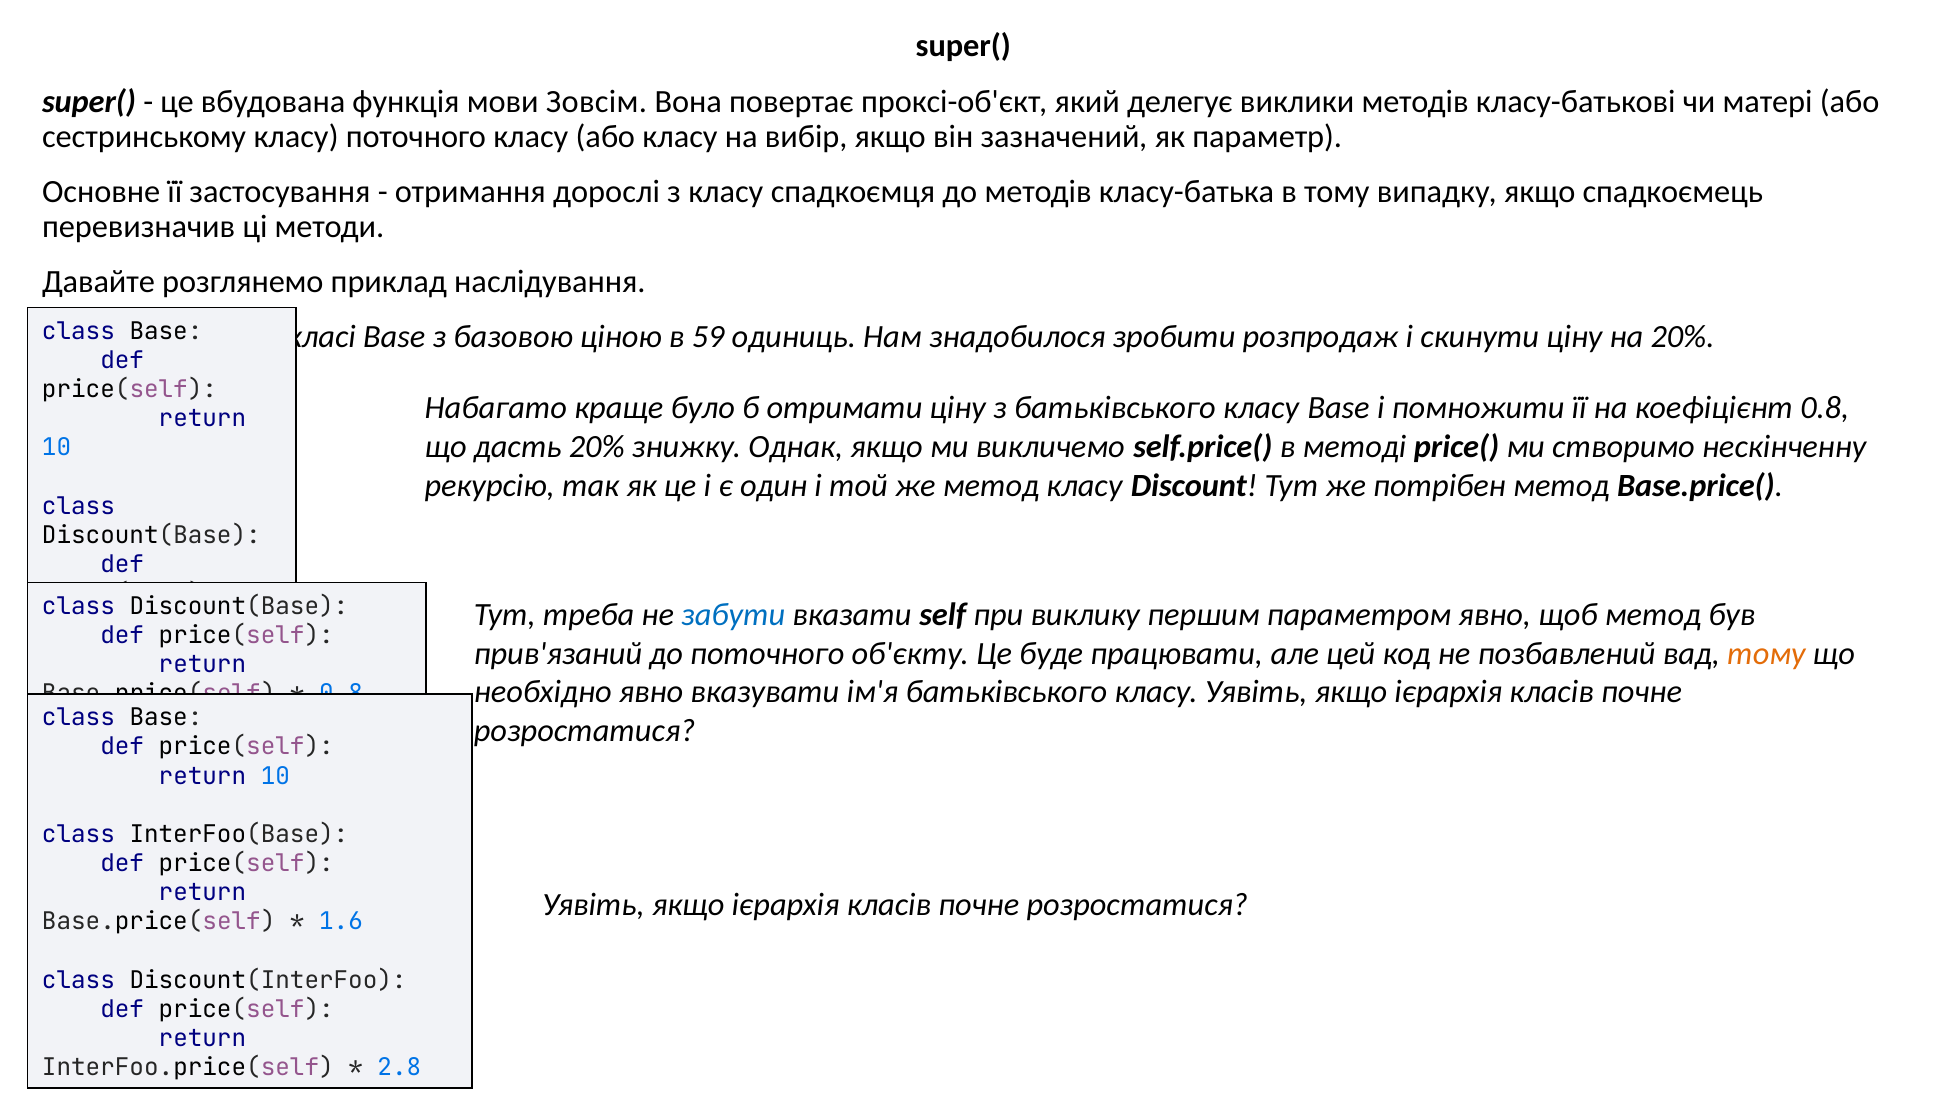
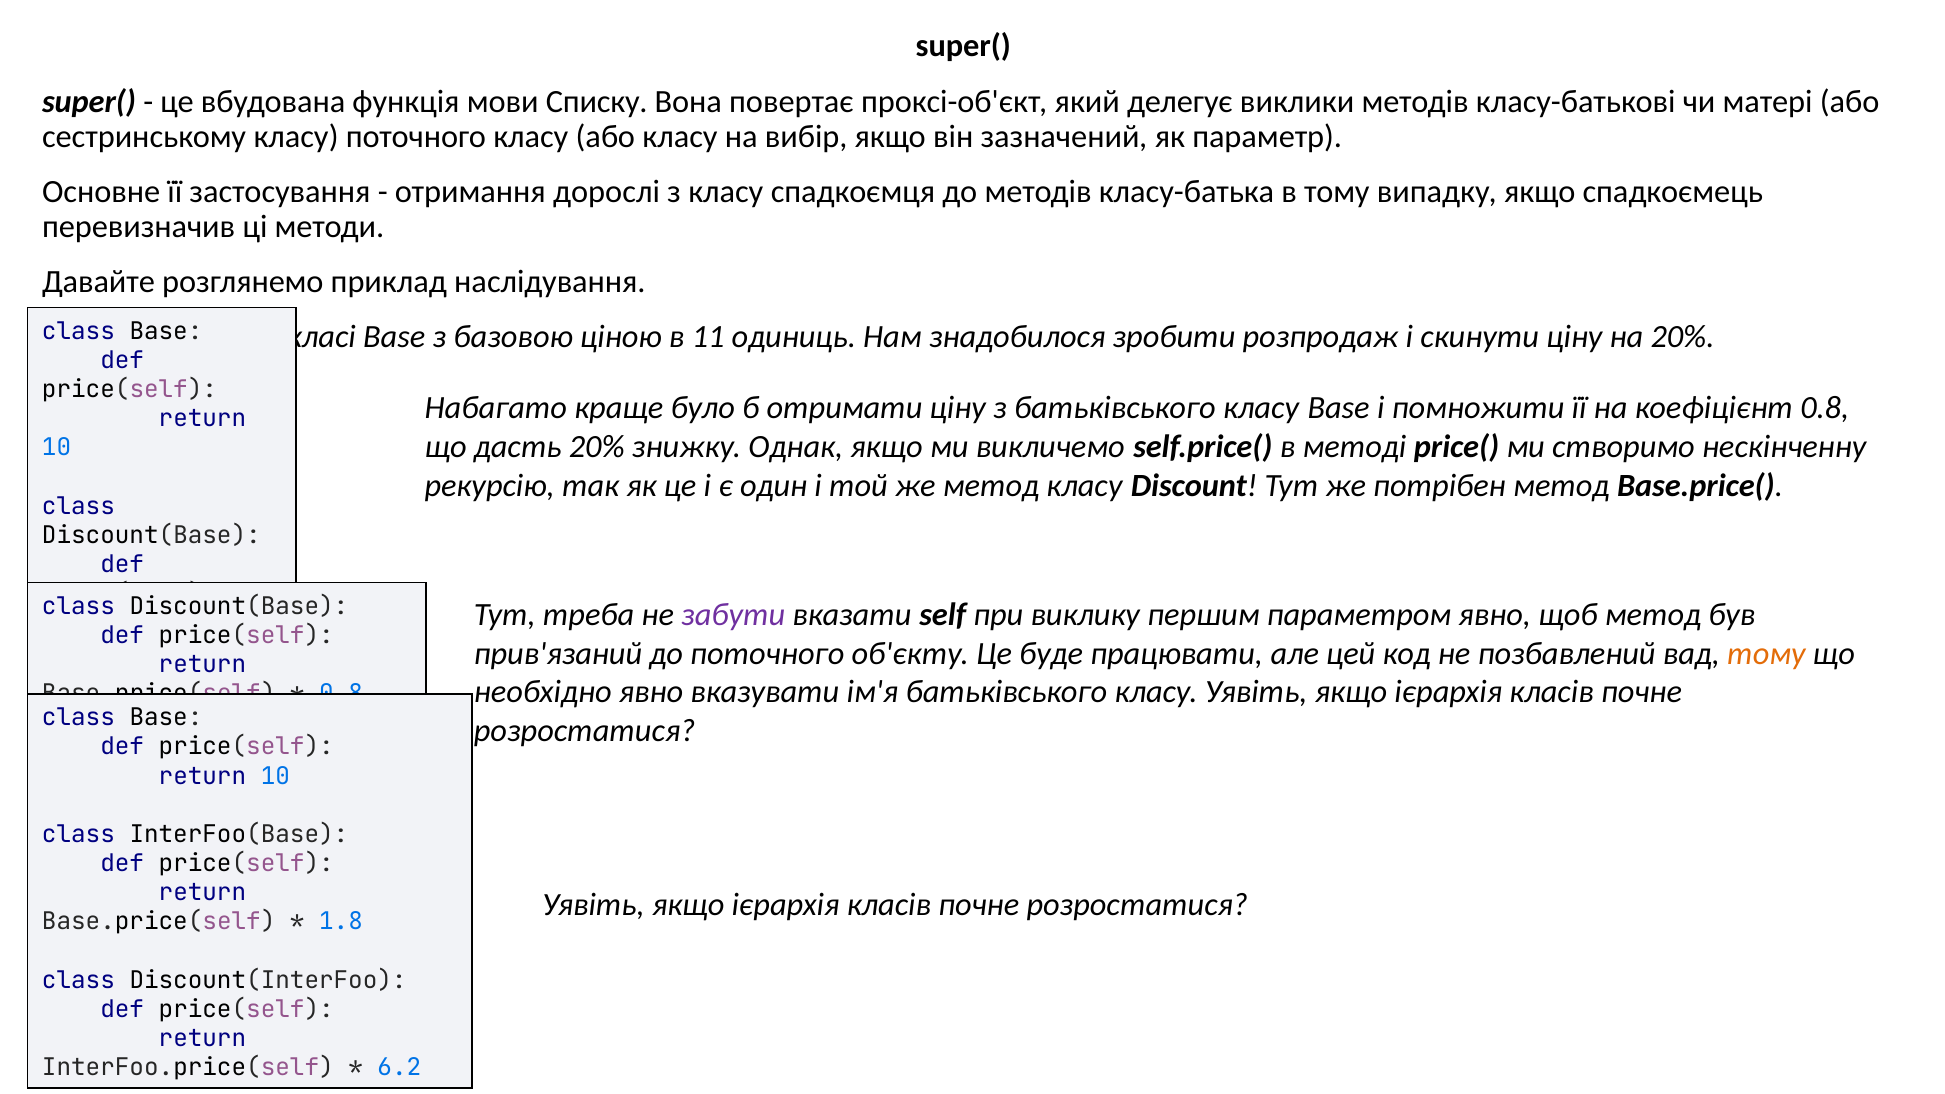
Зовсім: Зовсім -> Списку (597, 101)
59: 59 -> 11 (708, 337)
забути colour: blue -> purple (733, 615)
1.6: 1.6 -> 1.8 (341, 922)
2.8: 2.8 -> 6.2 (399, 1068)
